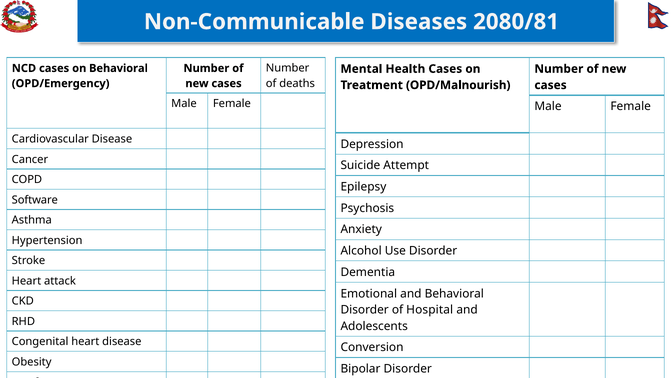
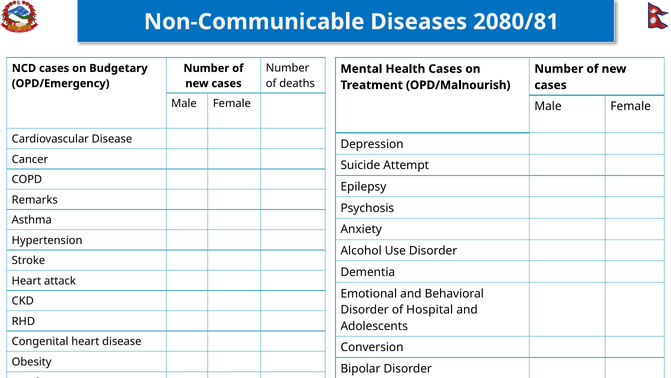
on Behavioral: Behavioral -> Budgetary (118, 68)
Software: Software -> Remarks (35, 200)
